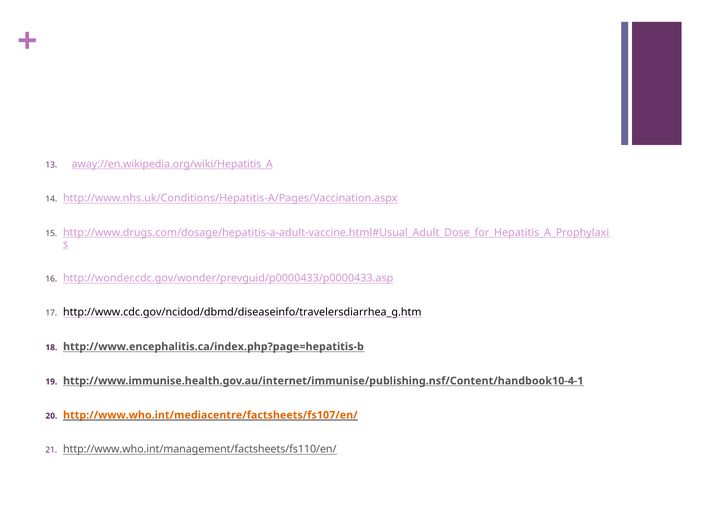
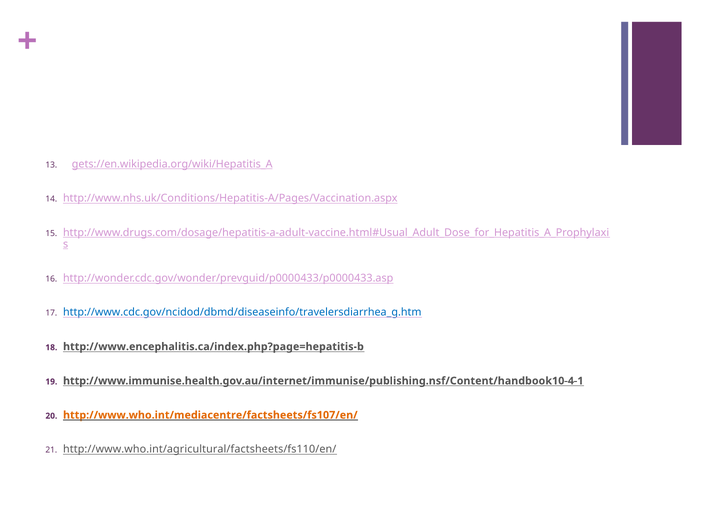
away://en.wikipedia.org/wiki/Hepatitis_A: away://en.wikipedia.org/wiki/Hepatitis_A -> gets://en.wikipedia.org/wiki/Hepatitis_A (172, 164)
http://www.cdc.gov/ncidod/dbmd/diseaseinfo/travelersdiarrhea_g.htm colour: black -> blue (242, 312)
http://www.who.int/management/factsheets/fs110/en/: http://www.who.int/management/factsheets/fs110/en/ -> http://www.who.int/agricultural/factsheets/fs110/en/ (200, 449)
